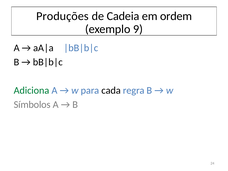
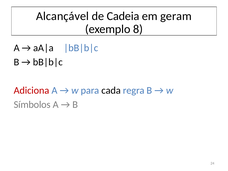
Produções: Produções -> Alcançável (62, 16)
ordem: ordem -> geram (176, 16)
9: 9 -> 8 (138, 29)
Adiciona colour: green -> red (31, 90)
